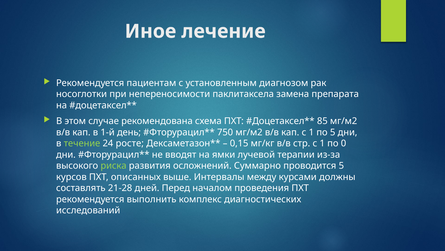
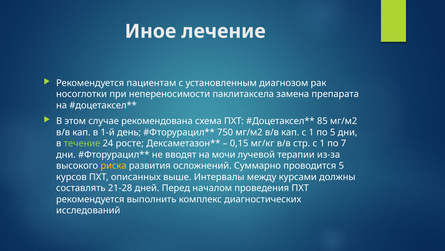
0: 0 -> 7 (344, 143)
ямки: ямки -> мочи (224, 154)
риска colour: light green -> yellow (114, 165)
